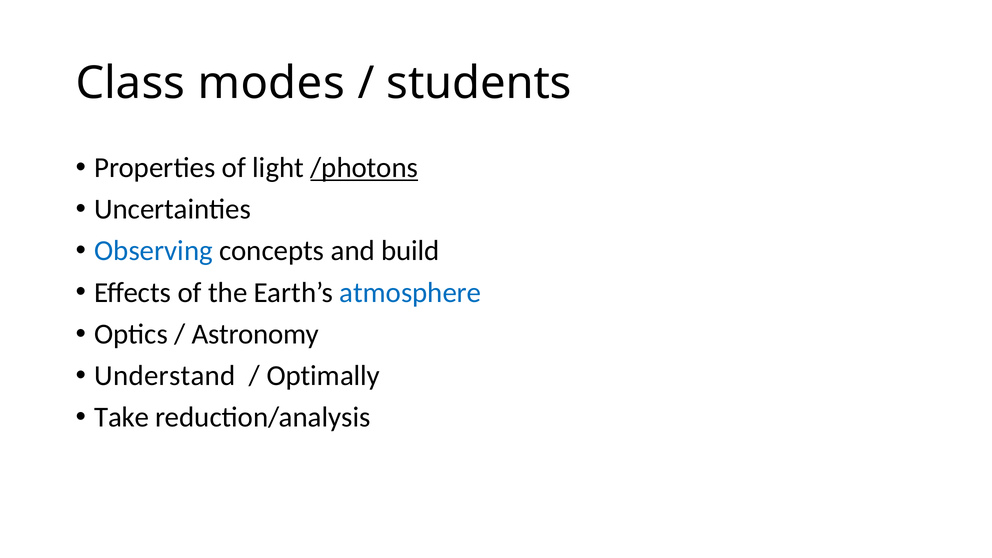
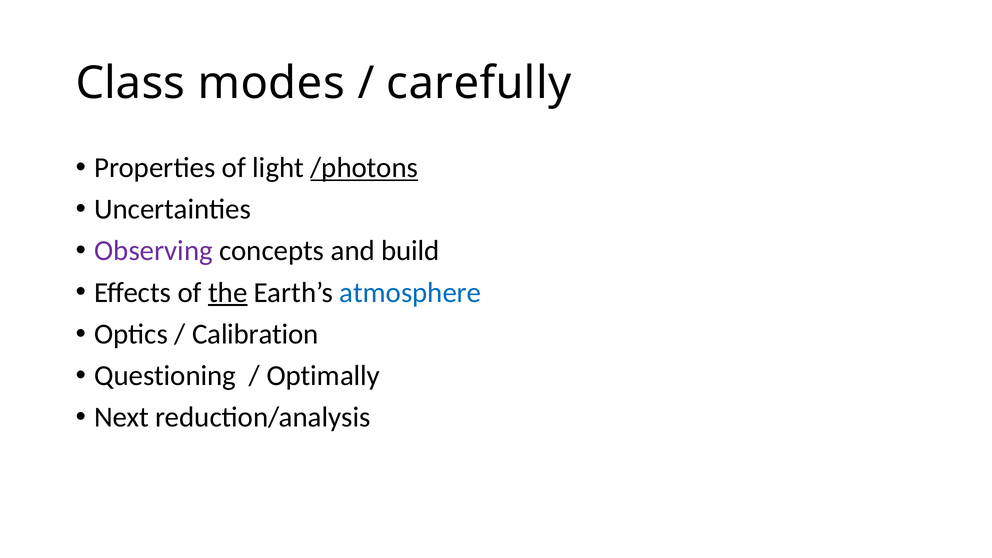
students: students -> carefully (479, 83)
Observing colour: blue -> purple (154, 251)
the underline: none -> present (228, 292)
Astronomy: Astronomy -> Calibration (255, 334)
Understand: Understand -> Questioning (165, 376)
Take: Take -> Next (122, 417)
